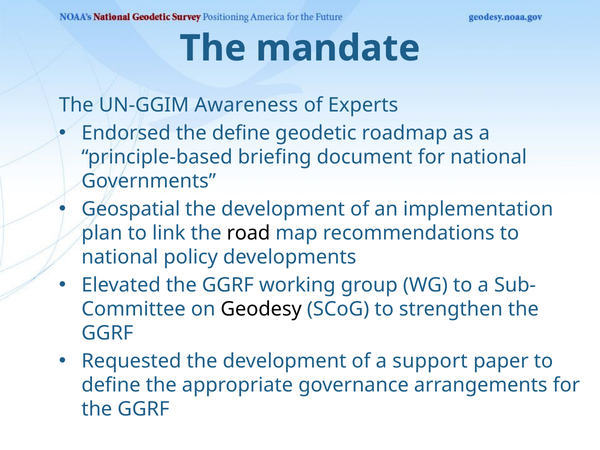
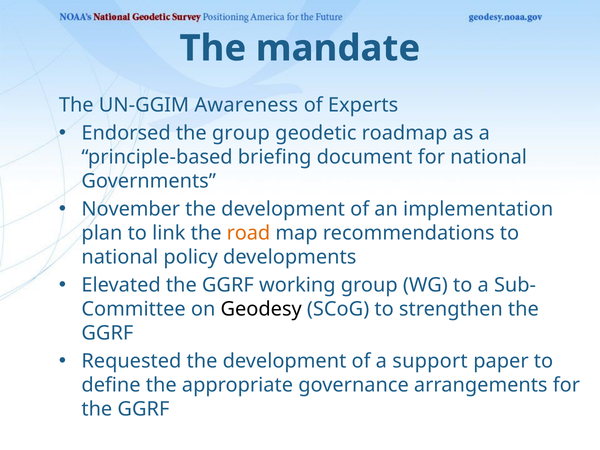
the define: define -> group (241, 133)
Geospatial: Geospatial -> November (131, 209)
road colour: black -> orange (249, 233)
